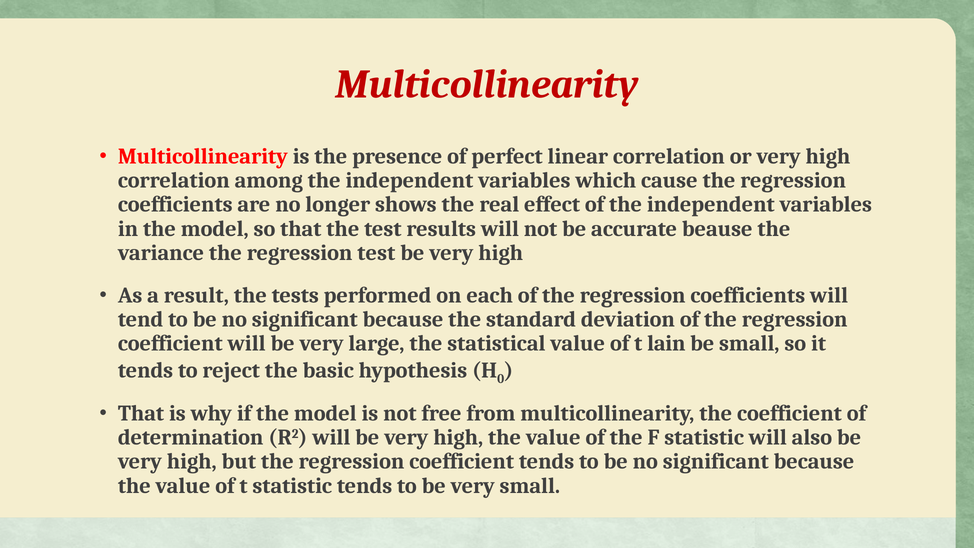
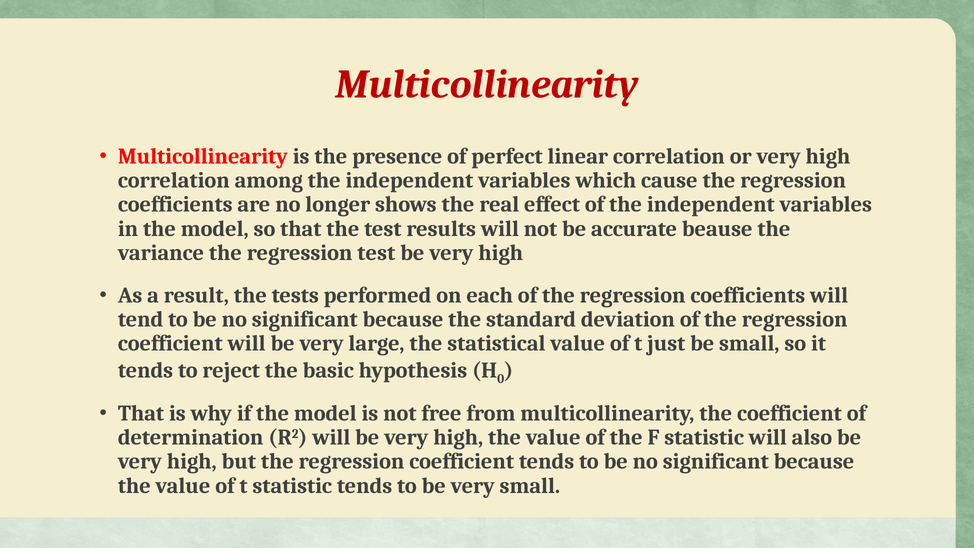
lain: lain -> just (666, 343)
